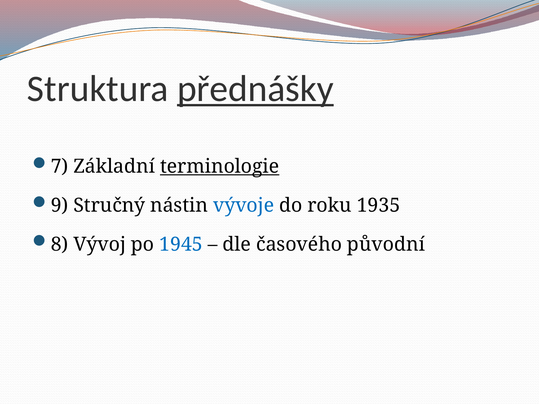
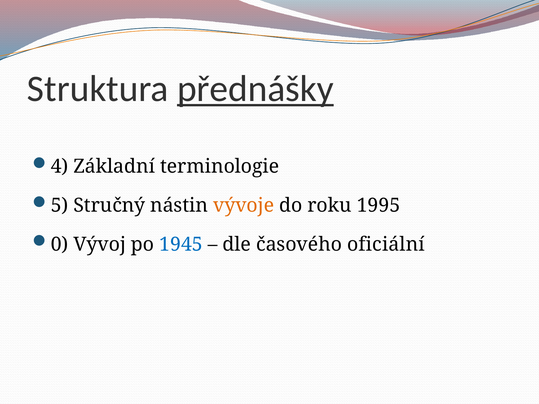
7: 7 -> 4 (60, 167)
terminologie underline: present -> none (220, 167)
9: 9 -> 5 (60, 206)
vývoje colour: blue -> orange (244, 206)
1935: 1935 -> 1995 (378, 206)
8: 8 -> 0 (60, 244)
původní: původní -> oficiální (386, 244)
